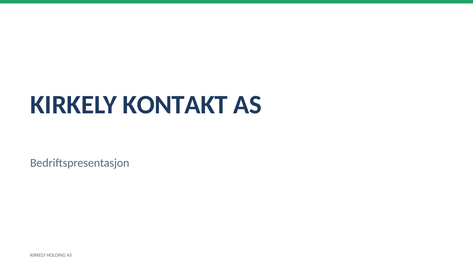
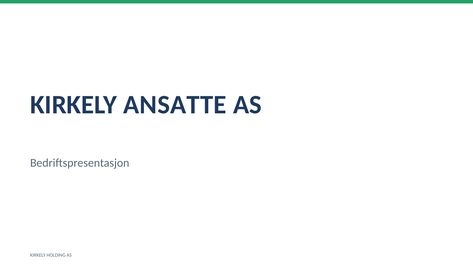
KONTAKT: KONTAKT -> ANSATTE (175, 105)
